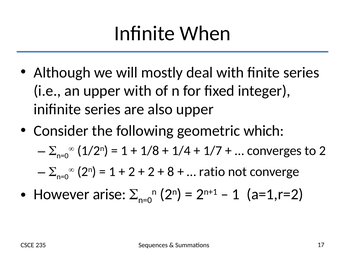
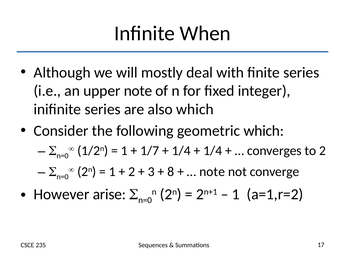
upper with: with -> note (138, 91)
also upper: upper -> which (195, 109)
1/8: 1/8 -> 1/7 (150, 150)
1/7: 1/7 -> 1/4 (213, 150)
2: 2 -> 3 (151, 171)
ratio: ratio -> note (212, 171)
